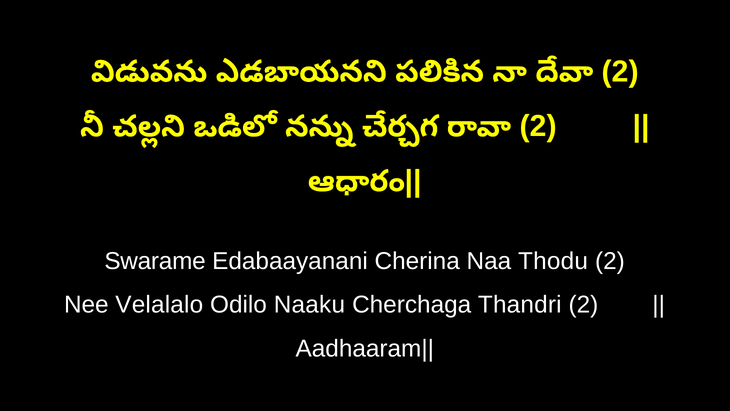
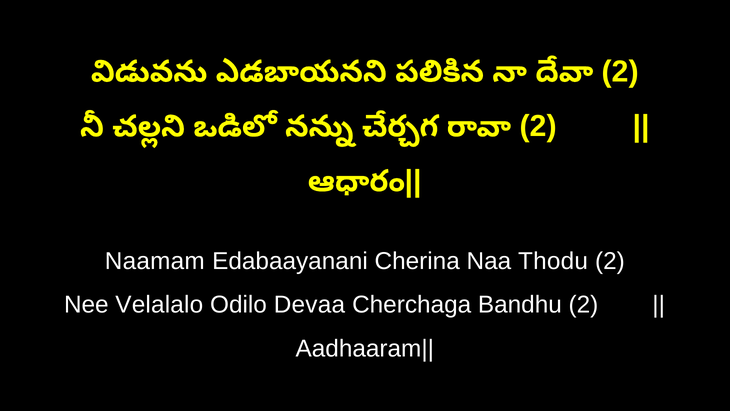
Swarame: Swarame -> Naamam (155, 261)
Naaku: Naaku -> Devaa (309, 305)
Thandri: Thandri -> Bandhu (520, 305)
